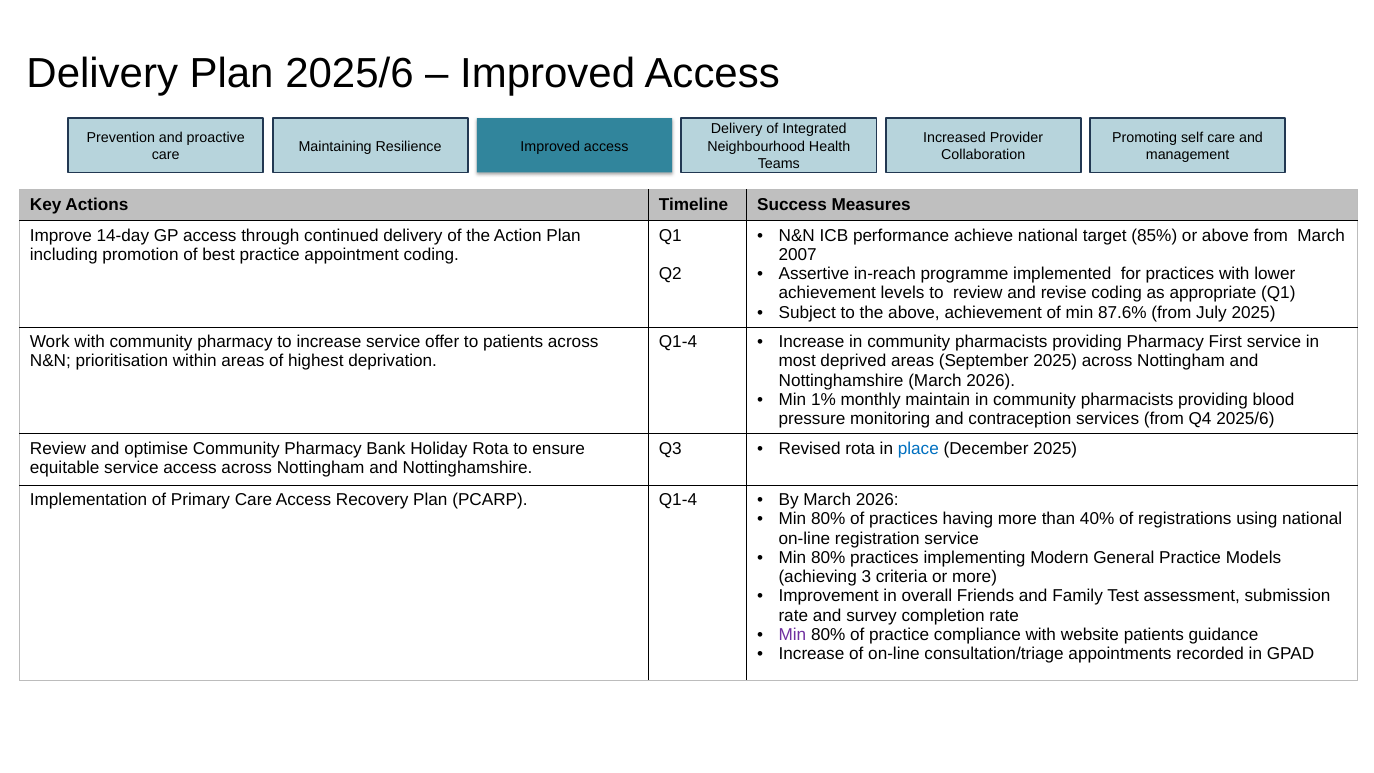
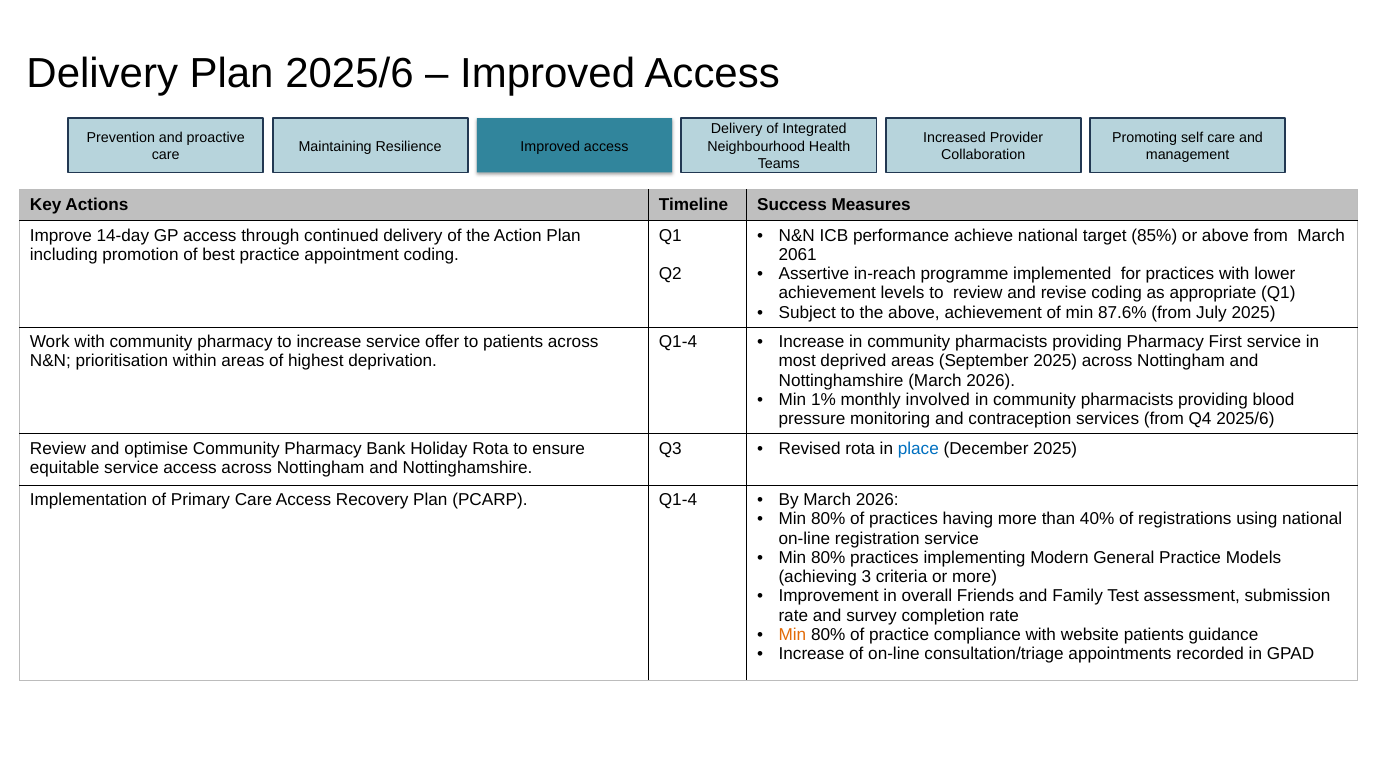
2007: 2007 -> 2061 (798, 255)
maintain: maintain -> involved (938, 400)
Min colour: purple -> orange (792, 635)
